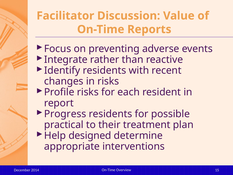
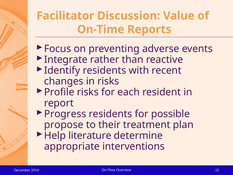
practical: practical -> propose (64, 125)
designed: designed -> literature (90, 135)
